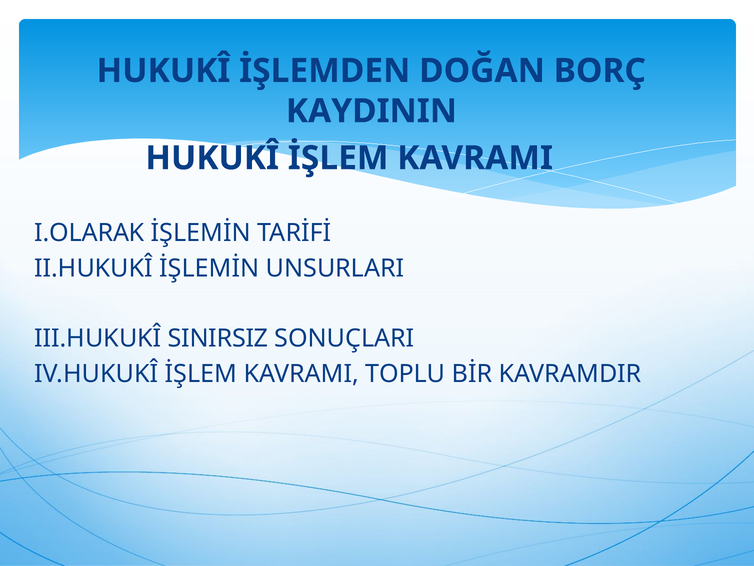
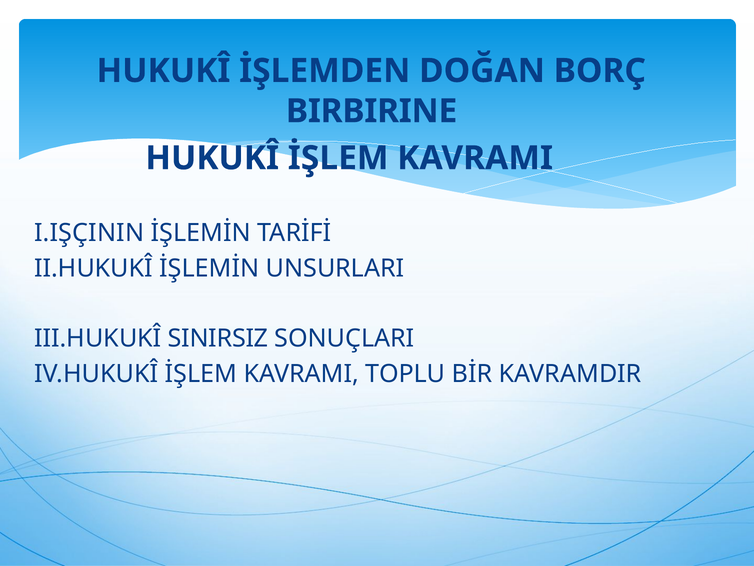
KAYDININ: KAYDININ -> BIRBIRINE (372, 111)
I.OLARAK: I.OLARAK -> I.IŞÇININ (89, 233)
